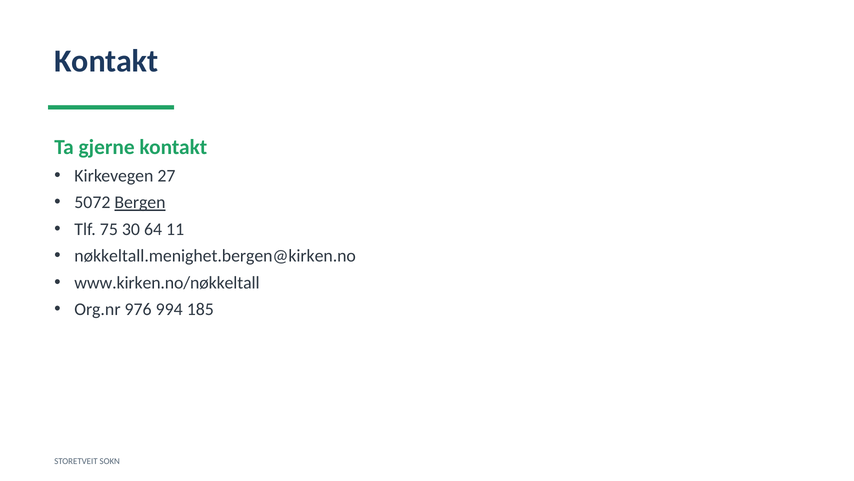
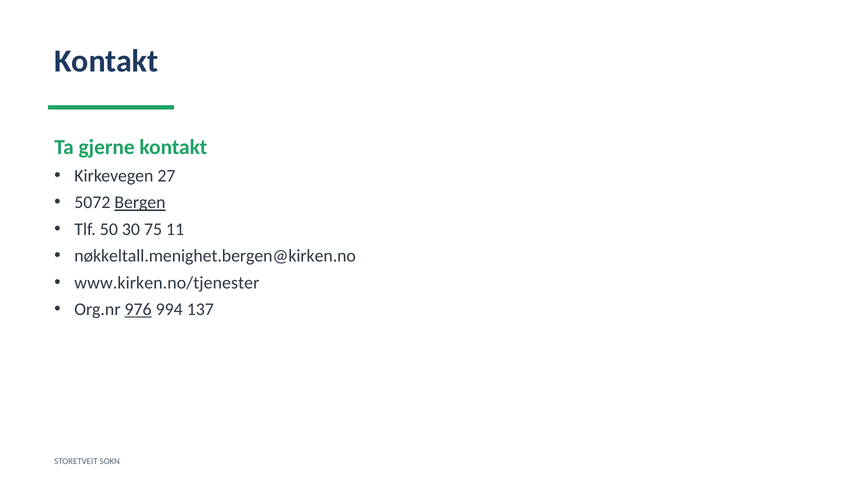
75: 75 -> 50 (109, 229)
64: 64 -> 75 (153, 229)
www.kirken.no/nøkkeltall: www.kirken.no/nøkkeltall -> www.kirken.no/tjenester (167, 282)
976 underline: none -> present (138, 309)
185: 185 -> 137 (200, 309)
